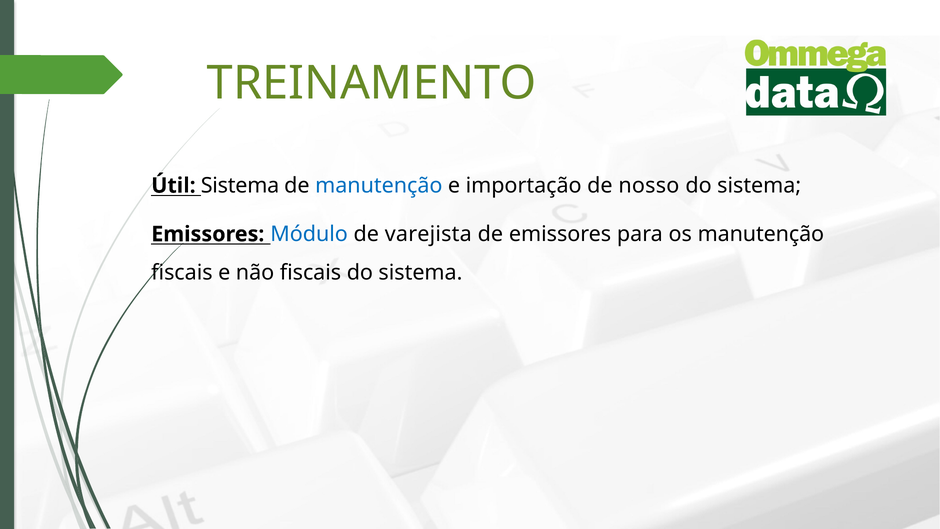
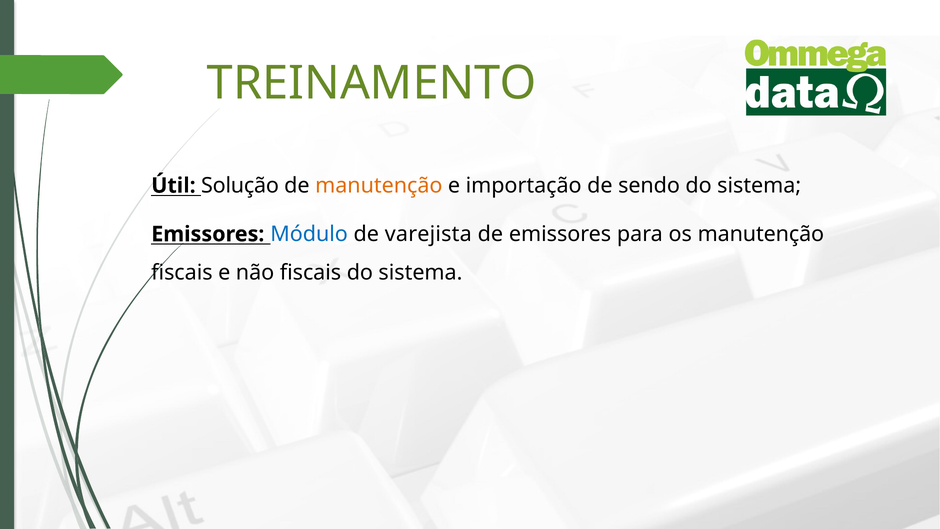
Útil Sistema: Sistema -> Solução (240, 186)
manutenção colour: blue -> orange (379, 186)
nosso: nosso -> sendo (649, 186)
